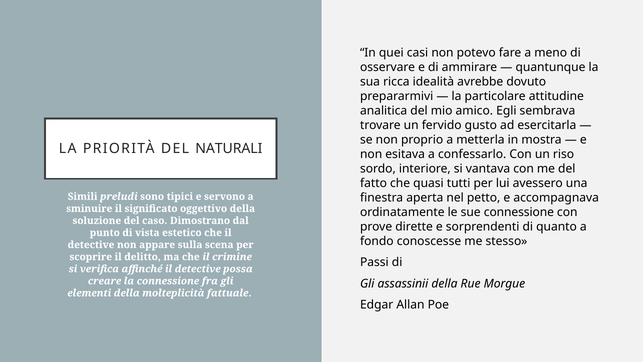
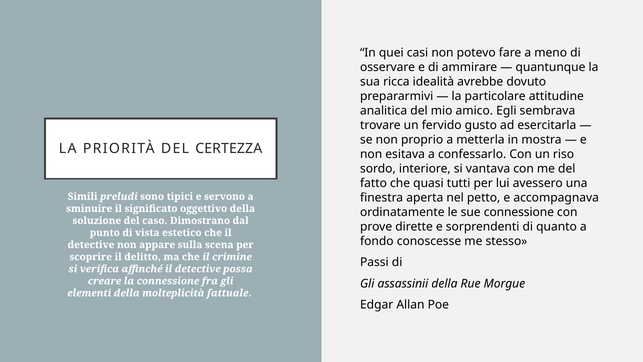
NATURALI: NATURALI -> CERTEZZA (229, 148)
